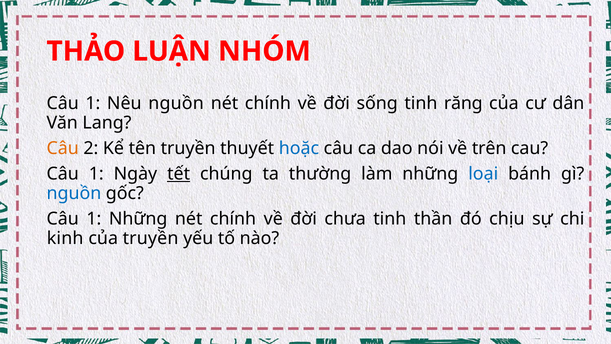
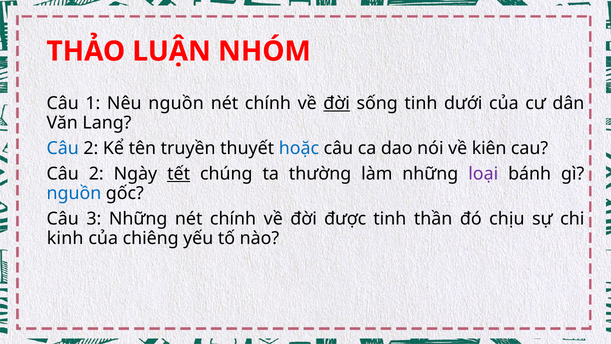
đời underline: none -> present (337, 103)
răng: răng -> dưới (463, 103)
Câu colour: orange -> blue (63, 148)
trên: trên -> kiên (489, 148)
1: 1 -> 2 (96, 174)
loại colour: blue -> purple (483, 174)
1: 1 -> 3 (94, 219)
chưa: chưa -> được (345, 219)
của truyền: truyền -> chiêng (151, 238)
